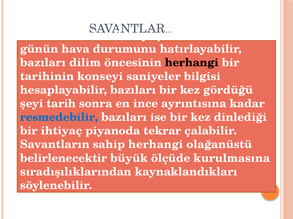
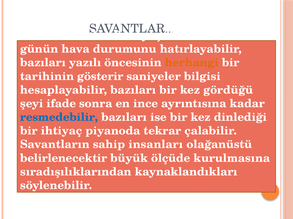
dilim: dilim -> yazılı (85, 63)
herhangi colour: black -> orange (192, 63)
konseyi: konseyi -> gösterir (100, 77)
tarih: tarih -> ifade (61, 104)
sahip herhangi: herhangi -> insanları (156, 145)
